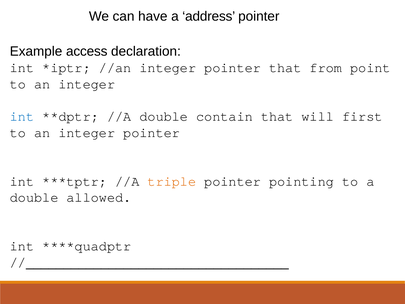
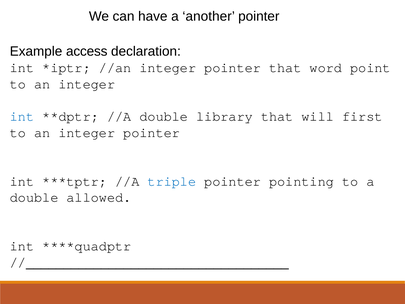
address: address -> another (209, 16)
from: from -> word (326, 68)
contain: contain -> library (225, 116)
triple colour: orange -> blue (172, 181)
